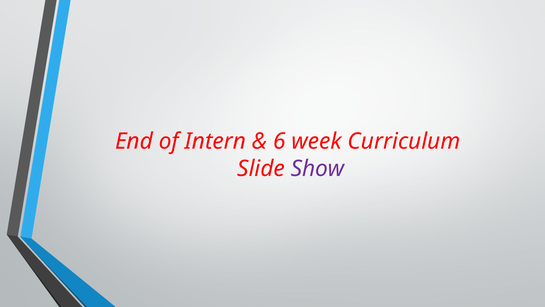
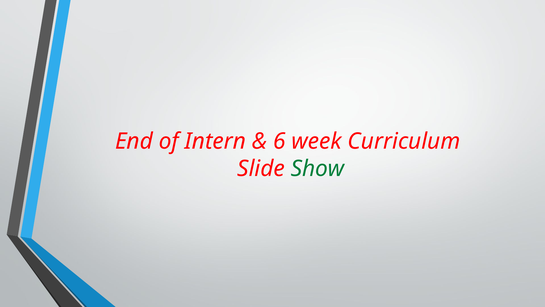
Show colour: purple -> green (317, 168)
